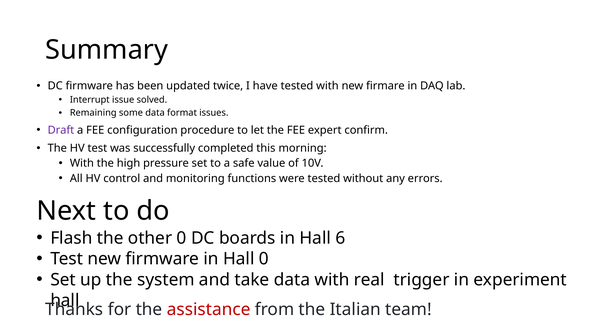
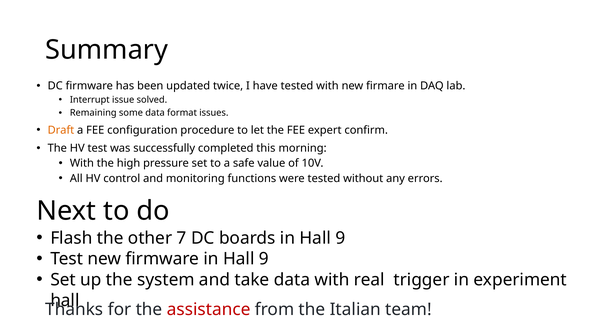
Draft colour: purple -> orange (61, 130)
other 0: 0 -> 7 (182, 239)
boards in Hall 6: 6 -> 9 (340, 239)
firmware in Hall 0: 0 -> 9 (264, 259)
